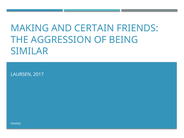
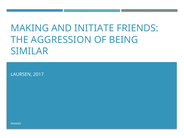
CERTAIN: CERTAIN -> INITIATE (94, 28)
